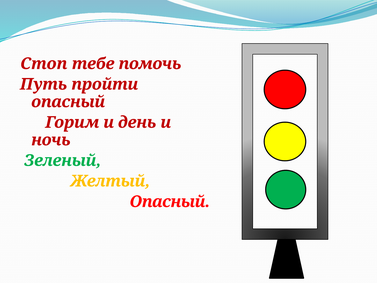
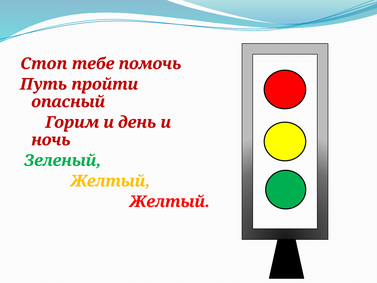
Опасный: Опасный -> Желтый (170, 202)
